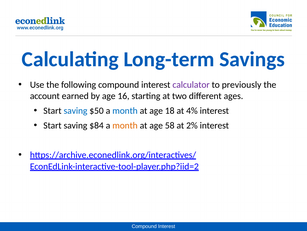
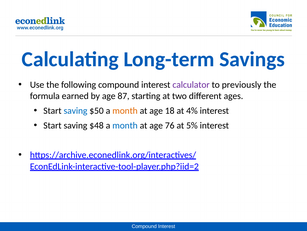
account: account -> formula (45, 96)
16: 16 -> 87 (123, 96)
month colour: blue -> orange (125, 110)
$84: $84 -> $48 (97, 125)
month colour: orange -> blue (125, 125)
58: 58 -> 76 (170, 125)
2%: 2% -> 5% (192, 125)
